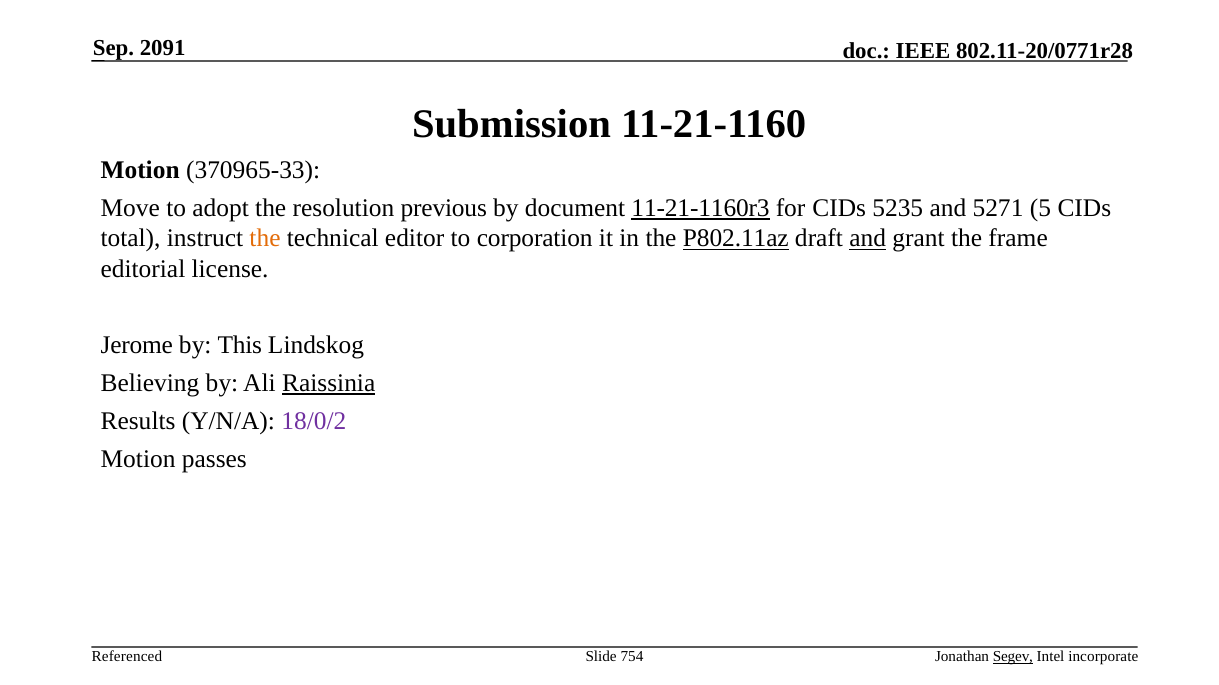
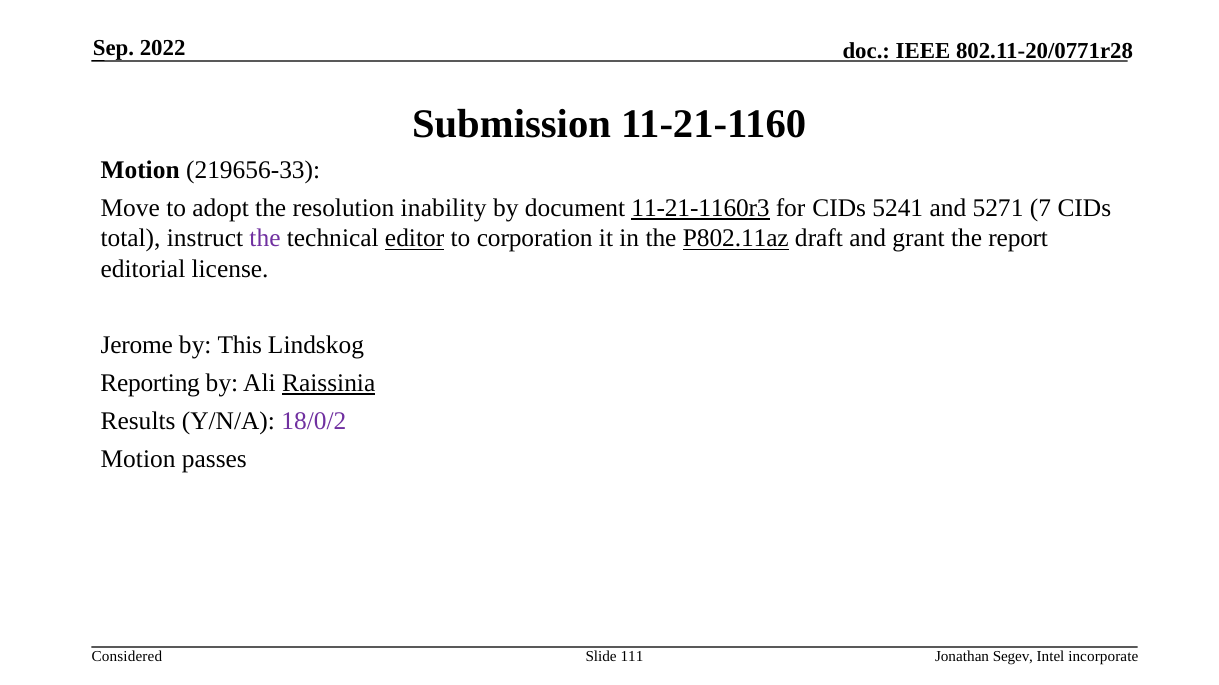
2091: 2091 -> 2022 (163, 48)
370965-33: 370965-33 -> 219656-33 (253, 170)
previous: previous -> inability (444, 208)
5235: 5235 -> 5241 (898, 208)
5: 5 -> 7 (1040, 208)
the colour: orange -> purple (265, 239)
editor underline: none -> present (415, 239)
and underline: present -> none (868, 239)
frame: frame -> report (1018, 239)
Believing: Believing -> Reporting (150, 384)
Referenced: Referenced -> Considered (127, 658)
754: 754 -> 111 (632, 658)
Segev underline: present -> none (1013, 658)
